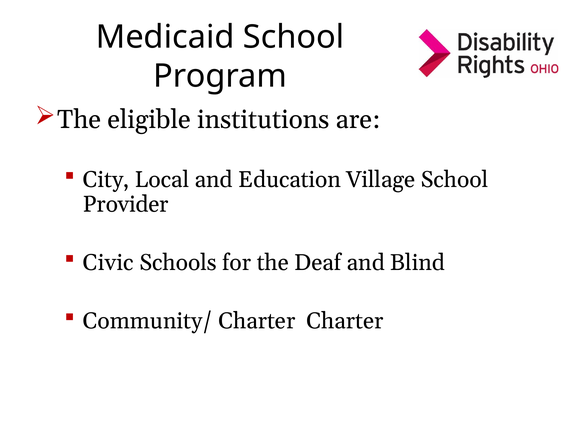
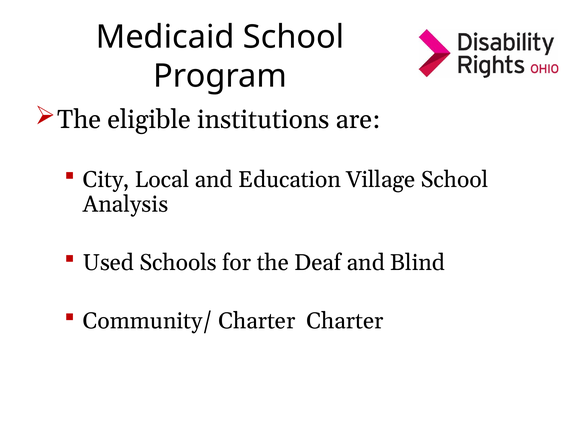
Provider: Provider -> Analysis (126, 204)
Civic: Civic -> Used (108, 263)
